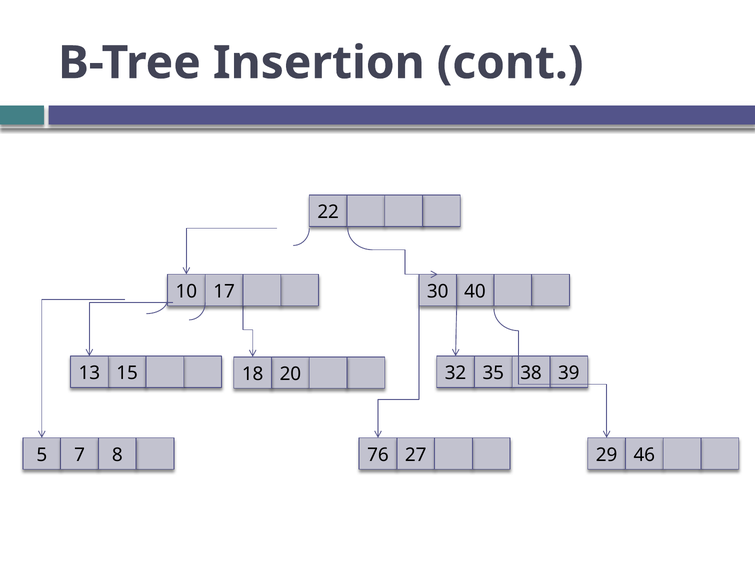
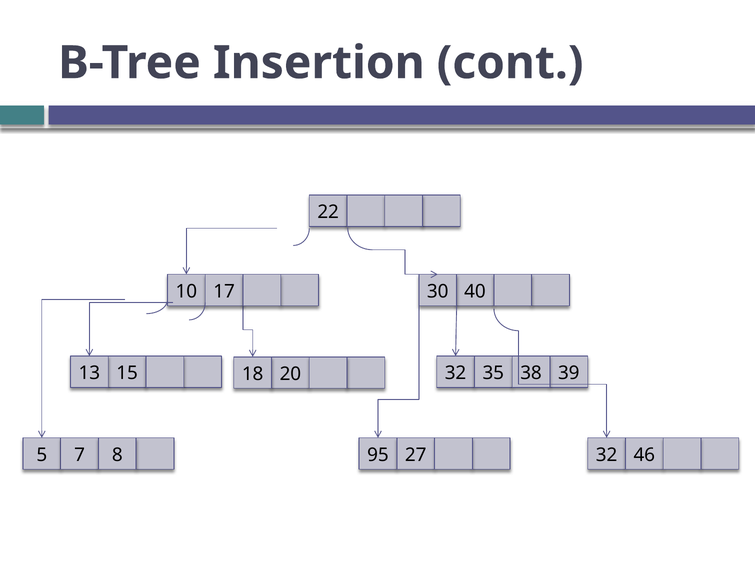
76: 76 -> 95 (378, 455)
27 29: 29 -> 32 (607, 455)
